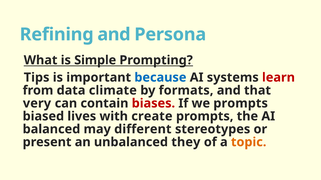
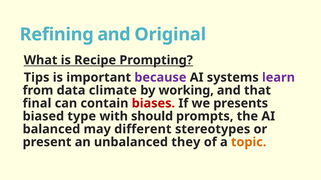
Persona: Persona -> Original (170, 35)
Simple: Simple -> Recipe (95, 60)
because colour: blue -> purple (160, 78)
learn colour: red -> purple (278, 78)
formats: formats -> working (186, 91)
very: very -> final (37, 104)
we prompts: prompts -> presents (241, 104)
lives: lives -> type (82, 117)
create: create -> should (152, 117)
